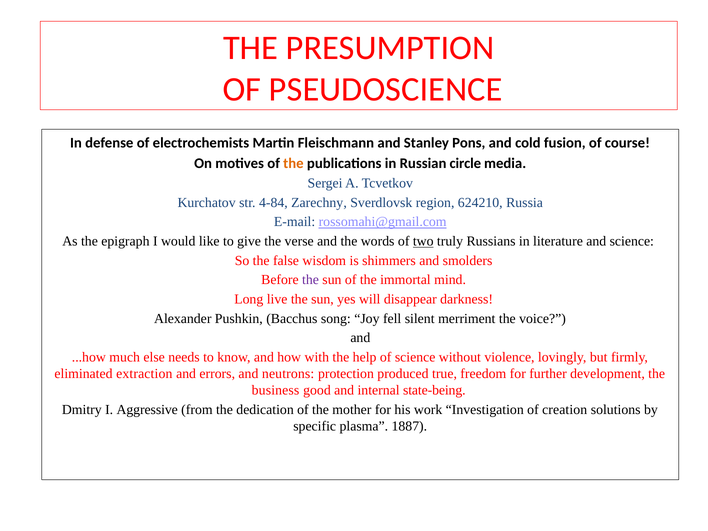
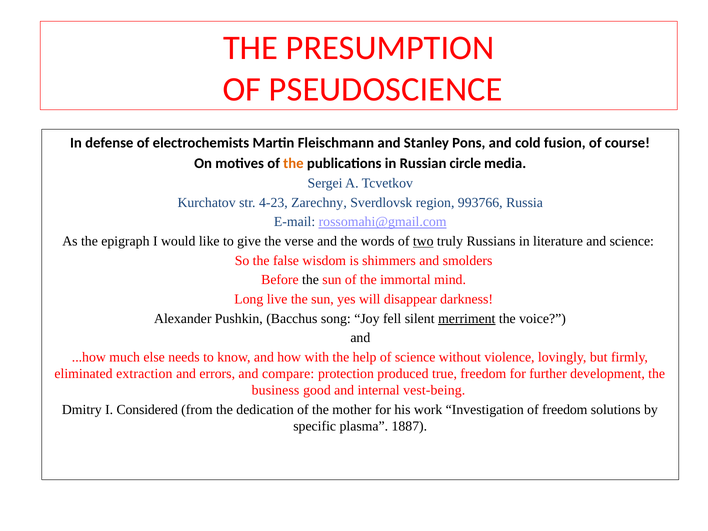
4-84: 4-84 -> 4-23 (273, 203)
624210: 624210 -> 993766 (480, 203)
the colour: purple -> black (311, 280)
merriment underline: none -> present (467, 319)
neutrons: neutrons -> compare (288, 374)
state-being: state-being -> vest-being (434, 390)
Aggressive: Aggressive -> Considered (147, 410)
of creation: creation -> freedom (565, 410)
